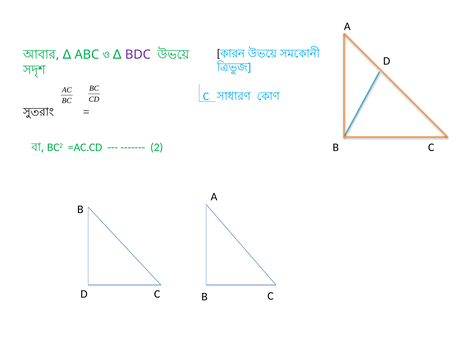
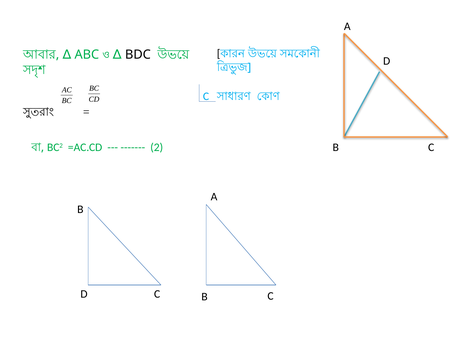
BDC colour: purple -> black (138, 54)
